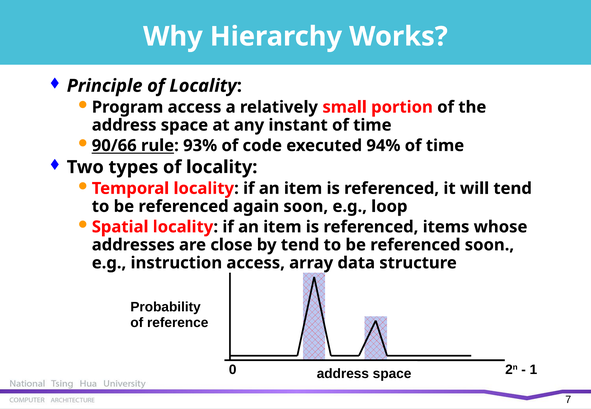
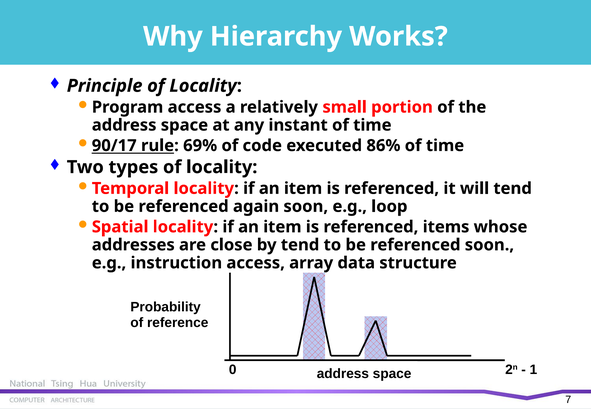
90/66: 90/66 -> 90/17 (114, 146)
93%: 93% -> 69% (200, 146)
94%: 94% -> 86% (383, 146)
